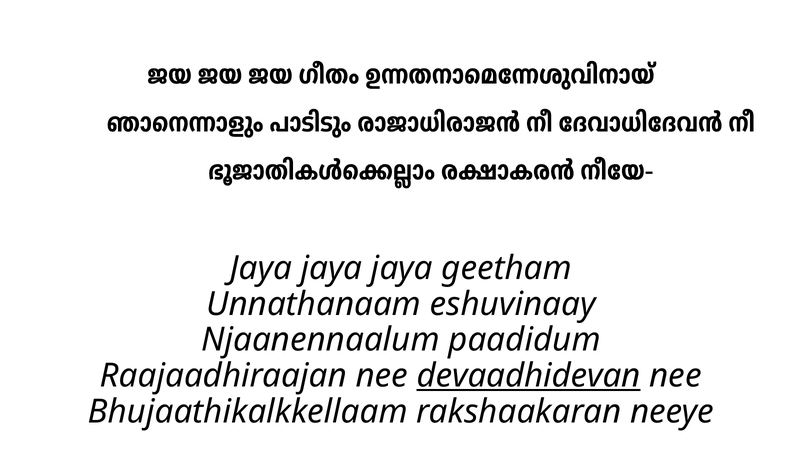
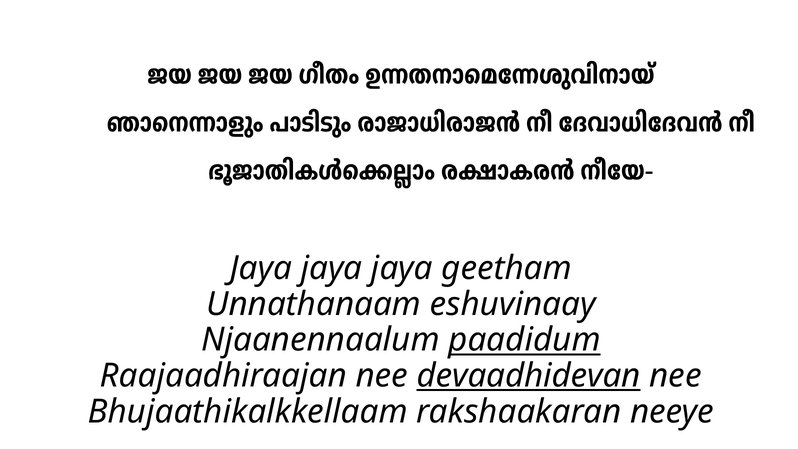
paadidum underline: none -> present (525, 340)
